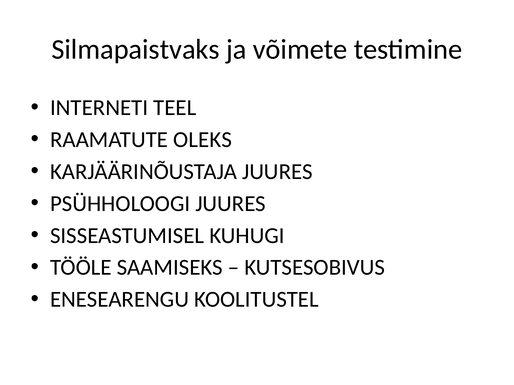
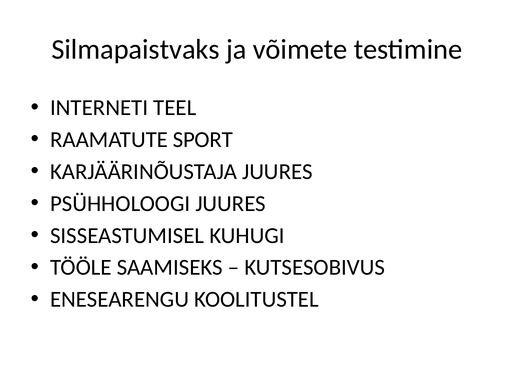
OLEKS: OLEKS -> SPORT (203, 140)
